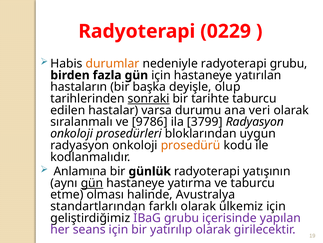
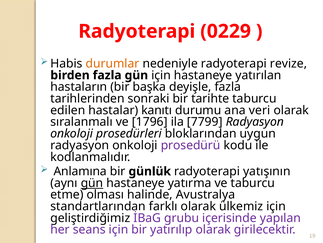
radyoterapi grubu: grubu -> revize (289, 63)
deyişle olup: olup -> fazla (228, 87)
sonraki underline: present -> none (149, 98)
varsa: varsa -> kanıtı (157, 110)
9786: 9786 -> 1796 (150, 122)
3799: 3799 -> 7799 (205, 122)
prosedürü colour: orange -> purple (191, 145)
